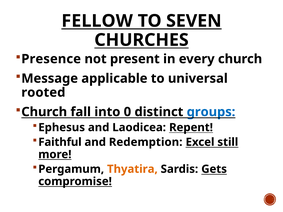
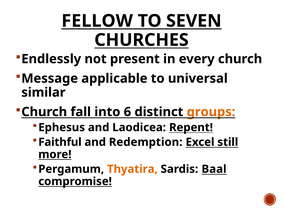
Presence: Presence -> Endlessly (51, 59)
rooted: rooted -> similar (43, 93)
0: 0 -> 6 (127, 112)
groups colour: blue -> orange (211, 112)
Gets: Gets -> Baal (214, 169)
